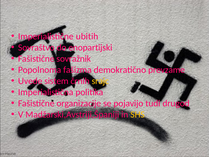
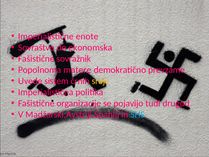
ubitih: ubitih -> enote (87, 36)
enopartijski: enopartijski -> ekonomska (90, 47)
fašizma: fašizma -> matere (77, 70)
SHS colour: yellow -> light blue (138, 114)
